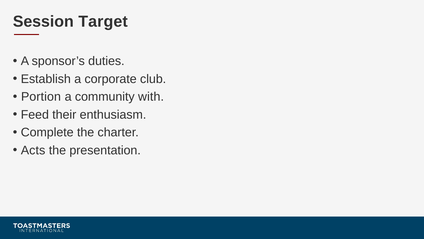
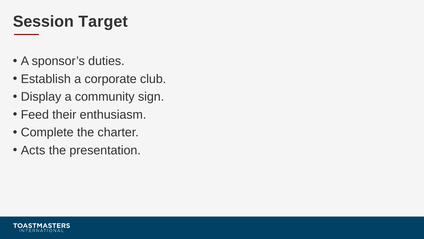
Portion: Portion -> Display (41, 97)
with: with -> sign (151, 97)
